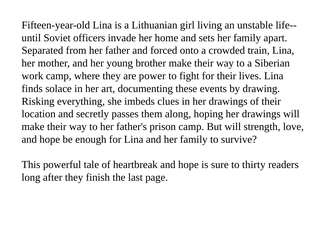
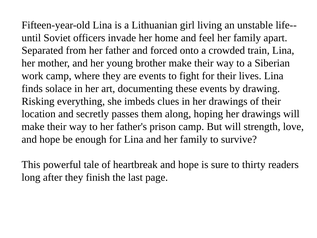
sets: sets -> feel (207, 38)
are power: power -> events (152, 76)
